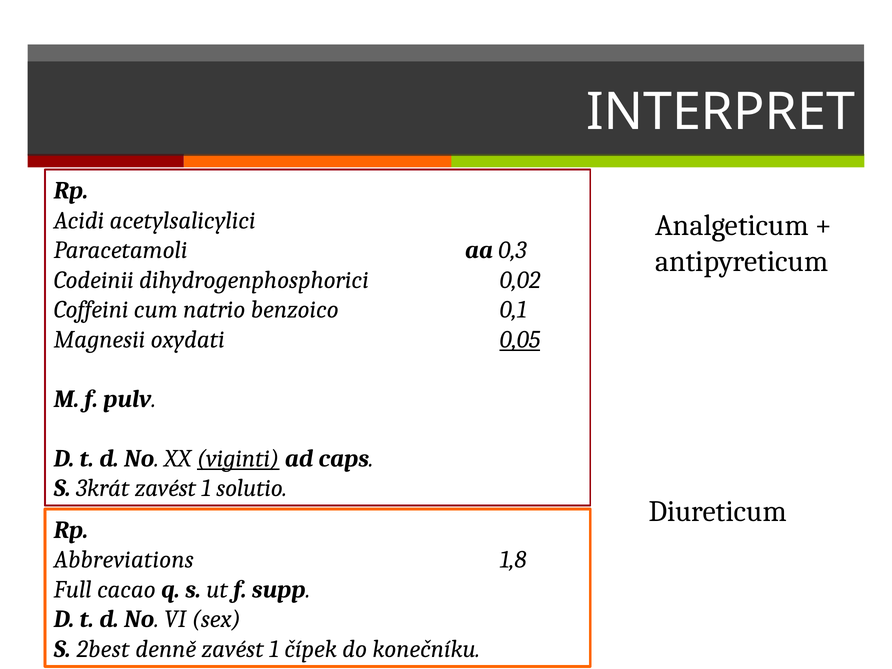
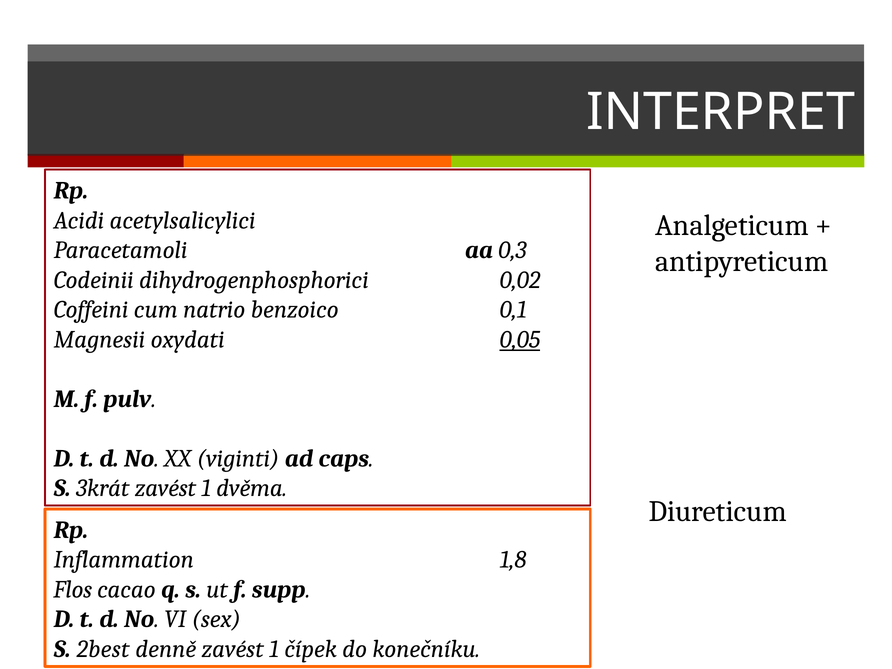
viginti underline: present -> none (238, 458)
solutio: solutio -> dvěma (252, 488)
Abbreviations: Abbreviations -> Inflammation (124, 560)
Full: Full -> Flos (73, 589)
